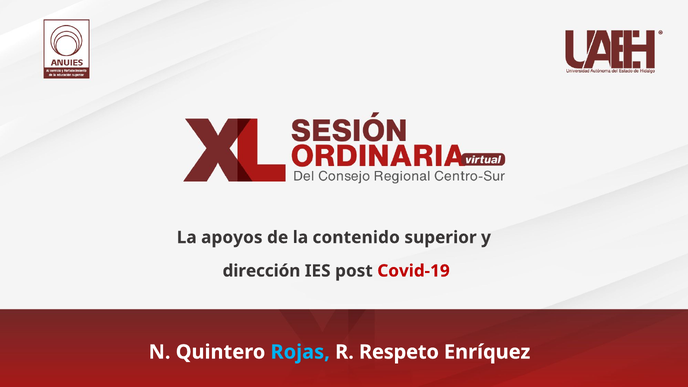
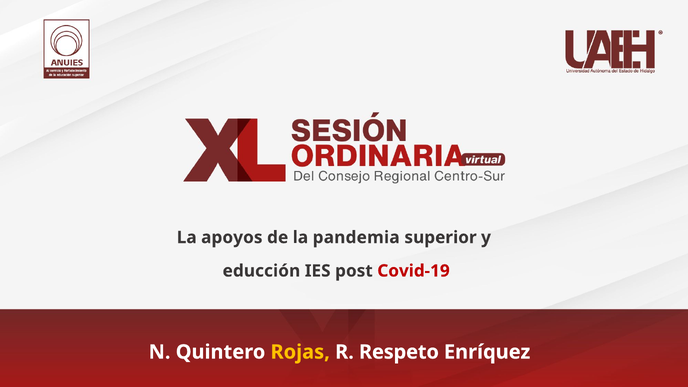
contenido: contenido -> pandemia (356, 237)
dirección: dirección -> educción (261, 271)
Rojas colour: light blue -> yellow (300, 352)
